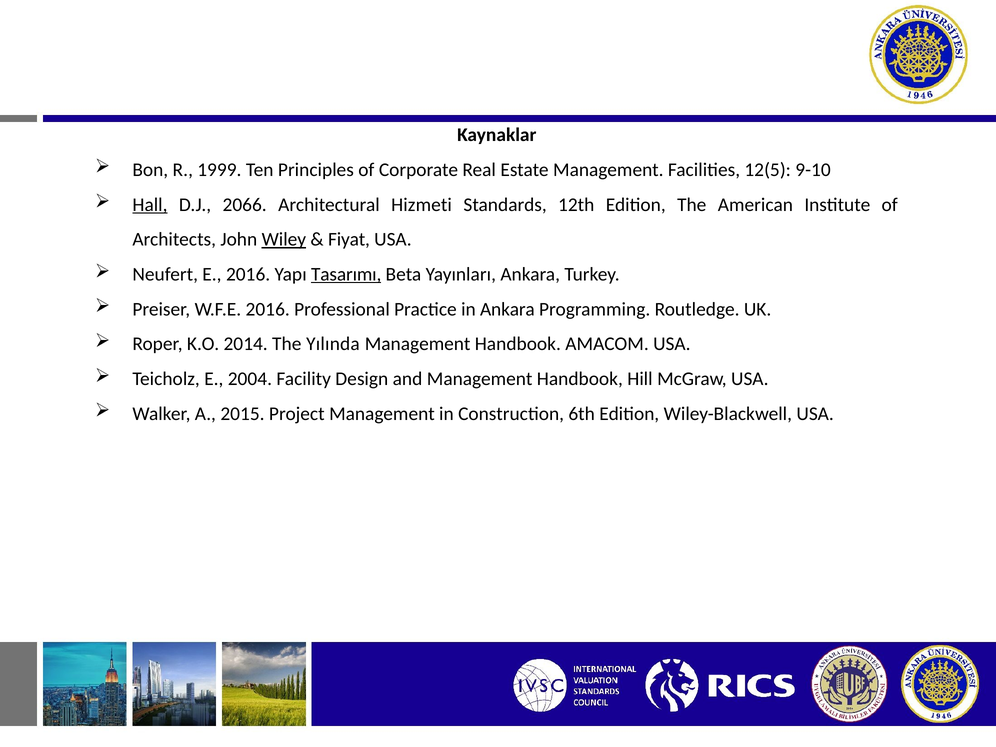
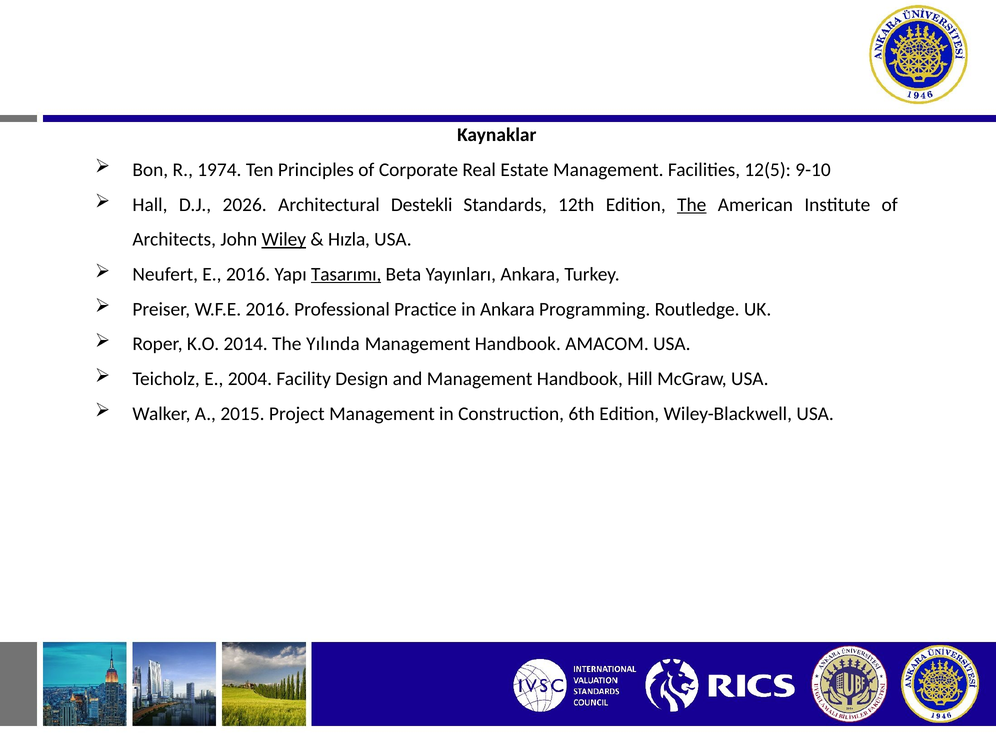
1999: 1999 -> 1974 (219, 170)
Hall underline: present -> none (150, 205)
2066: 2066 -> 2026 (245, 205)
Hizmeti: Hizmeti -> Destekli (422, 205)
The underline: none -> present (692, 205)
Fiyat: Fiyat -> Hızla (349, 239)
